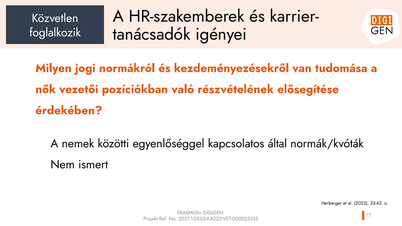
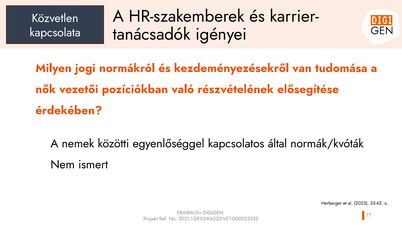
foglalkozik: foglalkozik -> kapcsolata (55, 33)
